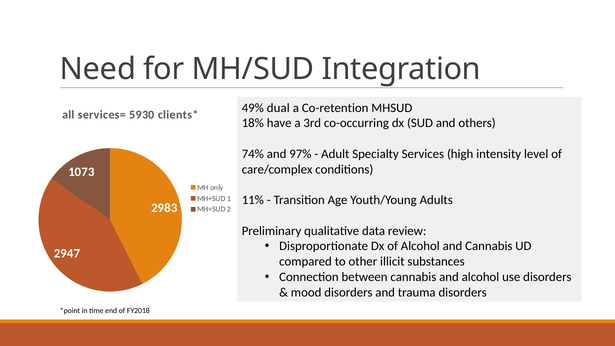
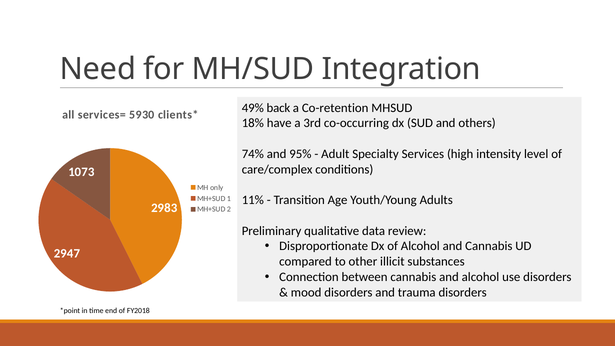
dual: dual -> back (278, 108)
97%: 97% -> 95% (300, 154)
